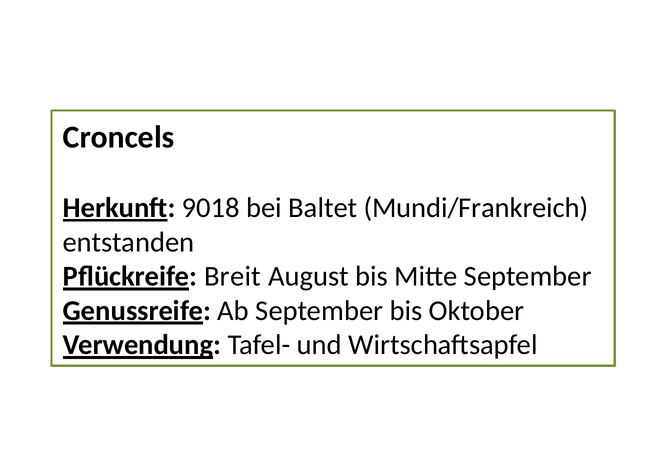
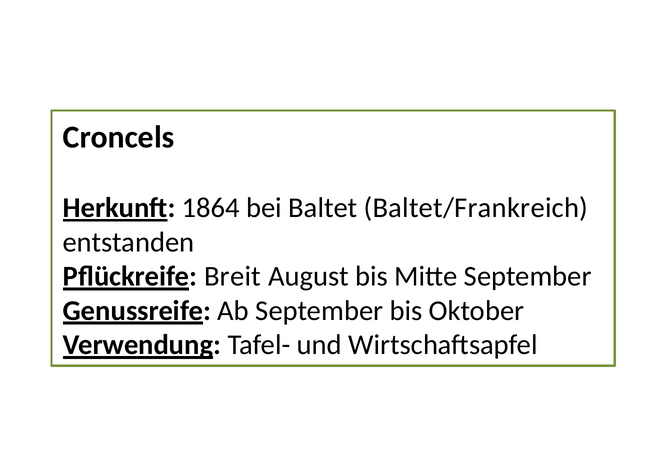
9018: 9018 -> 1864 (211, 208)
Mundi/Frankreich: Mundi/Frankreich -> Baltet/Frankreich (476, 208)
